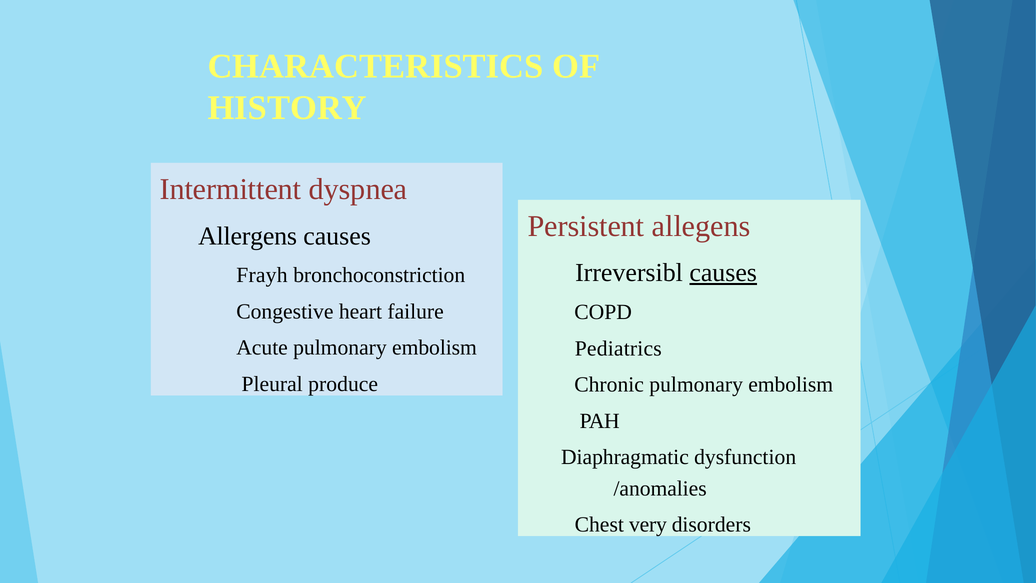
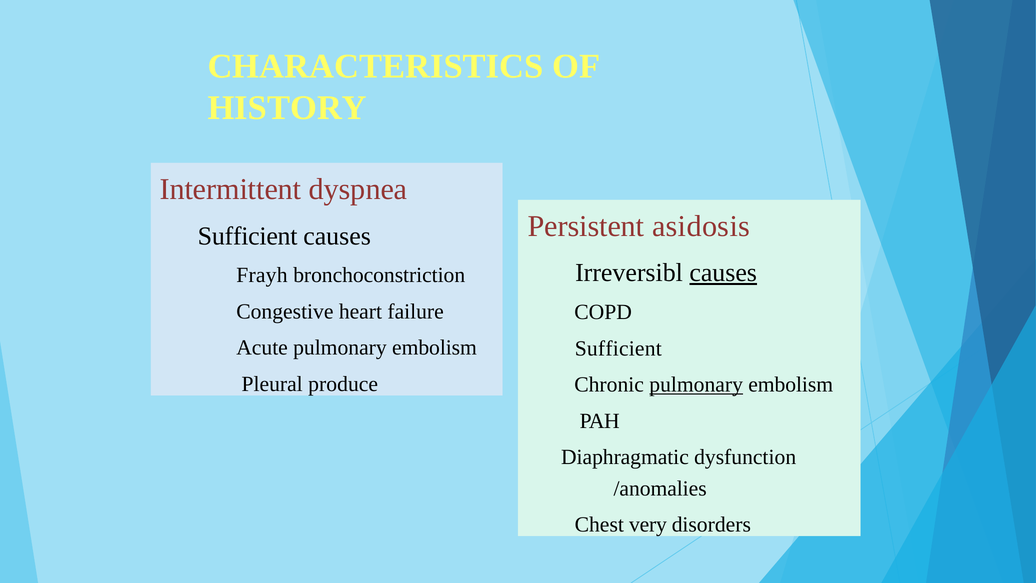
allegens: allegens -> asidosis (701, 226)
Allergens: Allergens -> Sufficient (248, 236)
Pediatrics: Pediatrics -> Sufficient (618, 348)
pulmonary underline: none -> present (696, 385)
